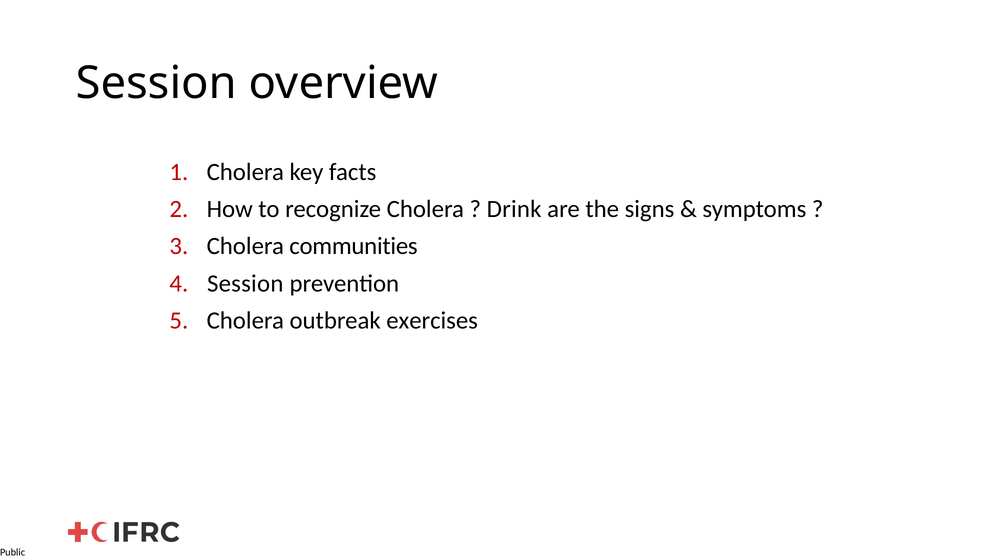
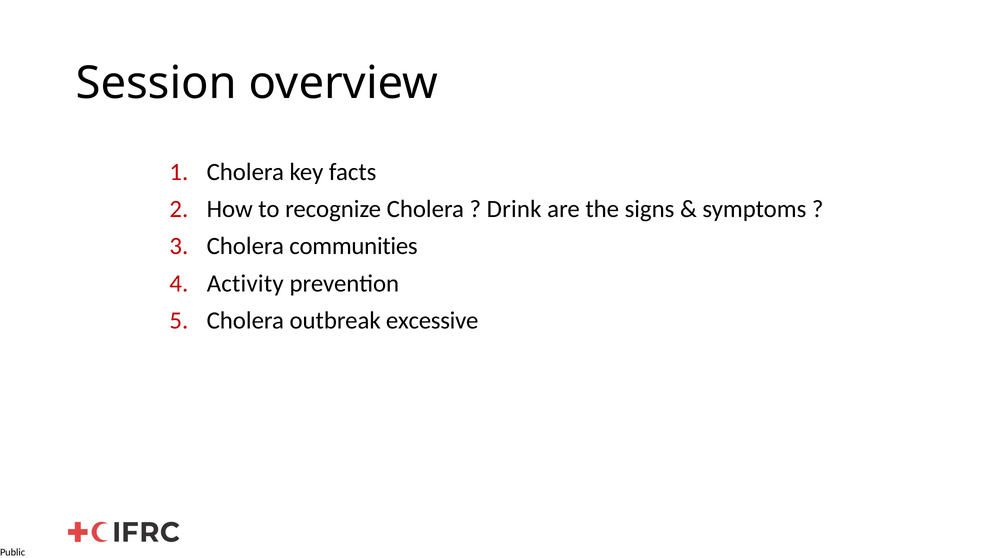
Session: Session -> Activity (245, 283)
exercises: exercises -> excessive (432, 320)
